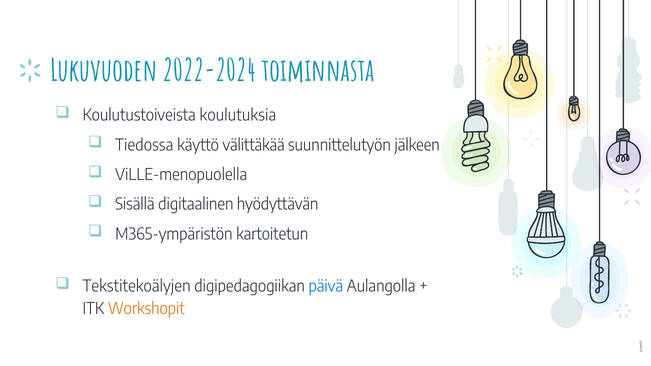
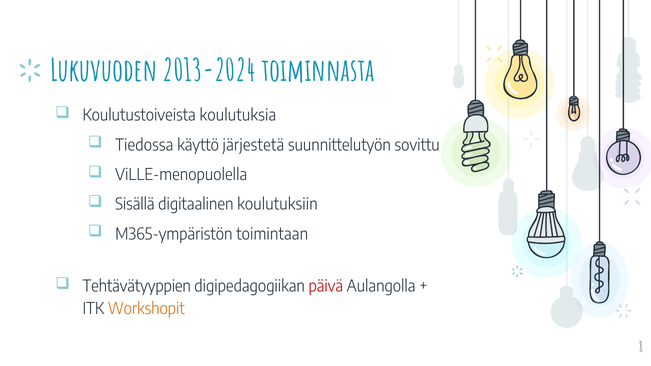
2022-2024: 2022-2024 -> 2013-2024 (209, 71)
välittäkää: välittäkää -> järjestetä (253, 145)
jälkeen: jälkeen -> sovittu (417, 145)
hyödyttävän: hyödyttävän -> koulutuksiin (277, 205)
kartoitetun: kartoitetun -> toimintaan (272, 234)
Tekstitekoälyjen: Tekstitekoälyjen -> Tehtävätyyppien (137, 287)
päivä colour: blue -> red (326, 287)
